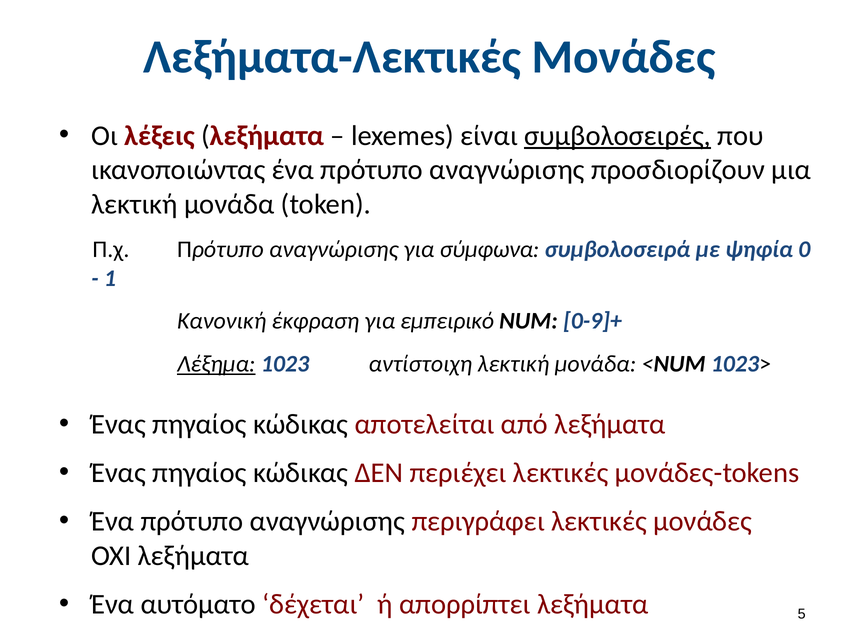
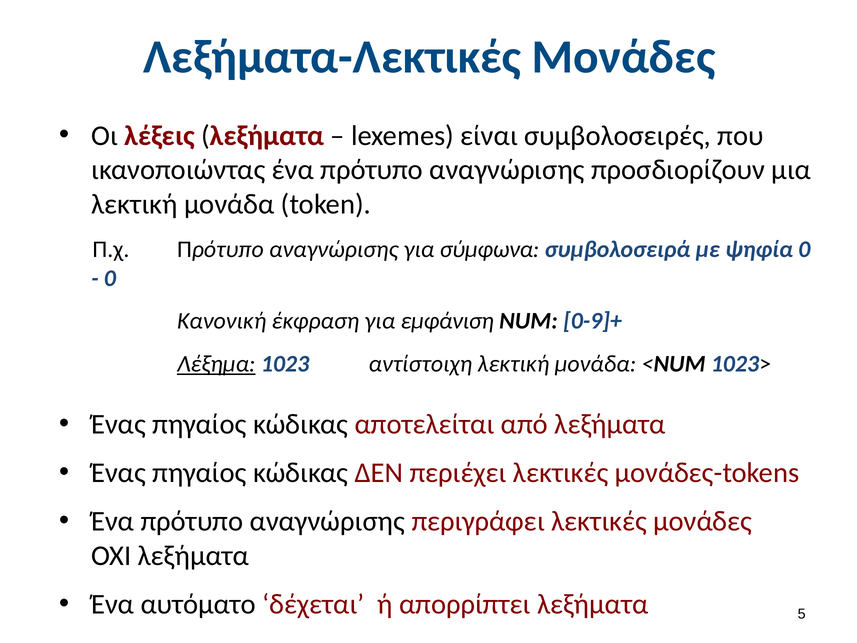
συμβολοσειρές underline: present -> none (618, 136)
1: 1 -> 0 (110, 278)
εμπειρικό: εμπειρικό -> εμφάνιση (447, 321)
